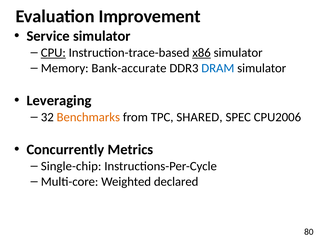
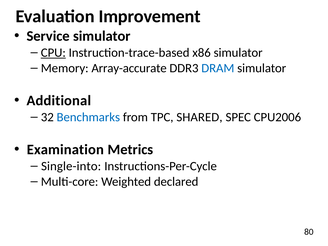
x86 underline: present -> none (202, 53)
Bank-accurate: Bank-accurate -> Array-accurate (129, 68)
Leveraging: Leveraging -> Additional (59, 101)
Benchmarks colour: orange -> blue (88, 117)
Concurrently: Concurrently -> Examination (65, 150)
Single-chip: Single-chip -> Single-into (71, 166)
